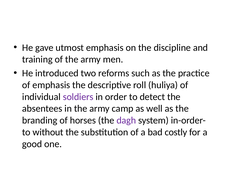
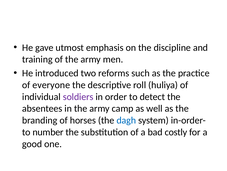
of emphasis: emphasis -> everyone (51, 85)
dagh colour: purple -> blue (126, 120)
without: without -> number (48, 132)
